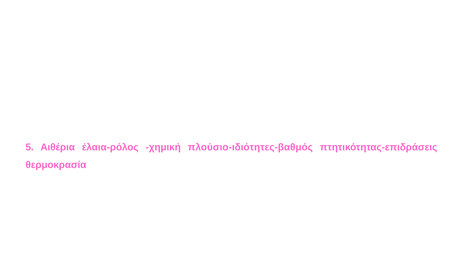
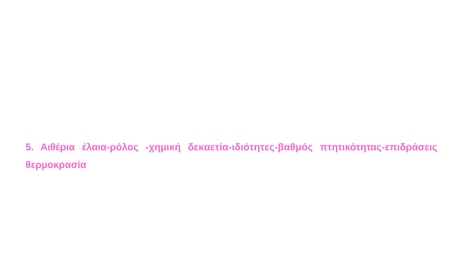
πλούσιο-ιδιότητες-βαθμός: πλούσιο-ιδιότητες-βαθμός -> δεκαετία-ιδιότητες-βαθμός (250, 147)
